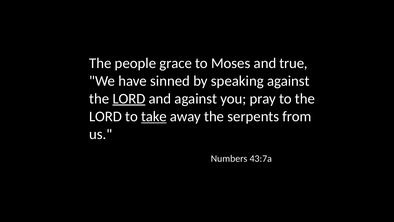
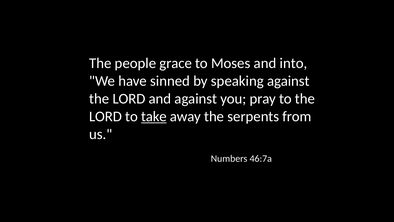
true: true -> into (293, 63)
LORD underline: present -> none (129, 99)
43:7a: 43:7a -> 46:7a (261, 158)
